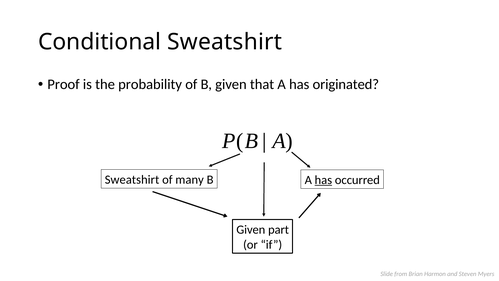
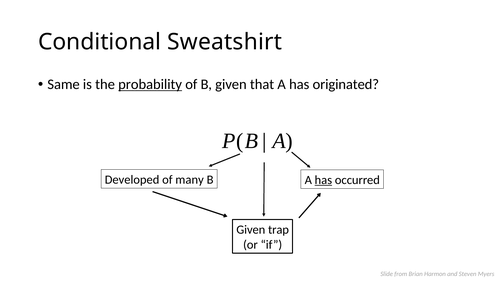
Proof: Proof -> Same (64, 84)
probability underline: none -> present (150, 84)
Sweatshirt: Sweatshirt -> Developed (132, 180)
part: part -> trap (279, 229)
